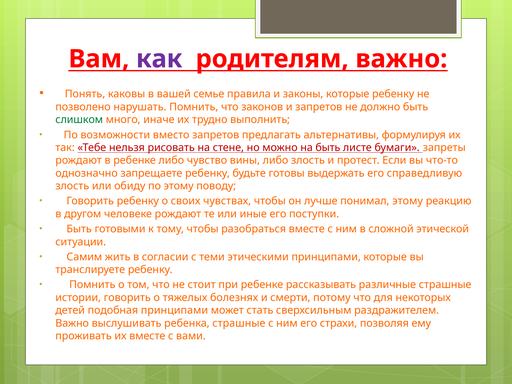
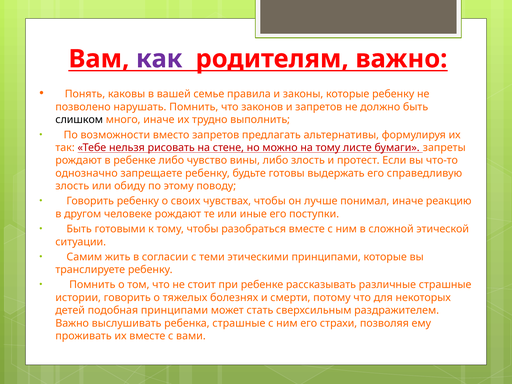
слишком colour: green -> black (79, 120)
на быть: быть -> тому (328, 148)
понимал этому: этому -> иначе (408, 201)
